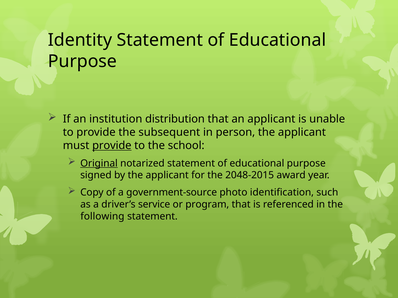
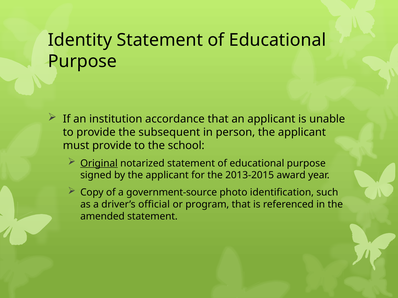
distribution: distribution -> accordance (175, 119)
provide underline: present -> none (112, 146)
2048-2015: 2048-2015 -> 2013-2015 (250, 175)
service: service -> official (154, 205)
following: following -> amended (102, 217)
